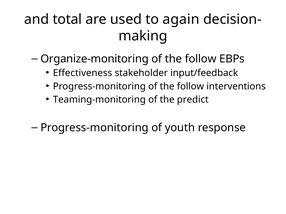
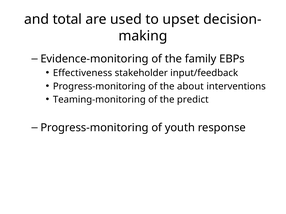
again: again -> upset (181, 19)
Organize-monitoring: Organize-monitoring -> Evidence-monitoring (94, 59)
follow: follow -> family (201, 59)
Progress-monitoring of the follow: follow -> about (190, 86)
